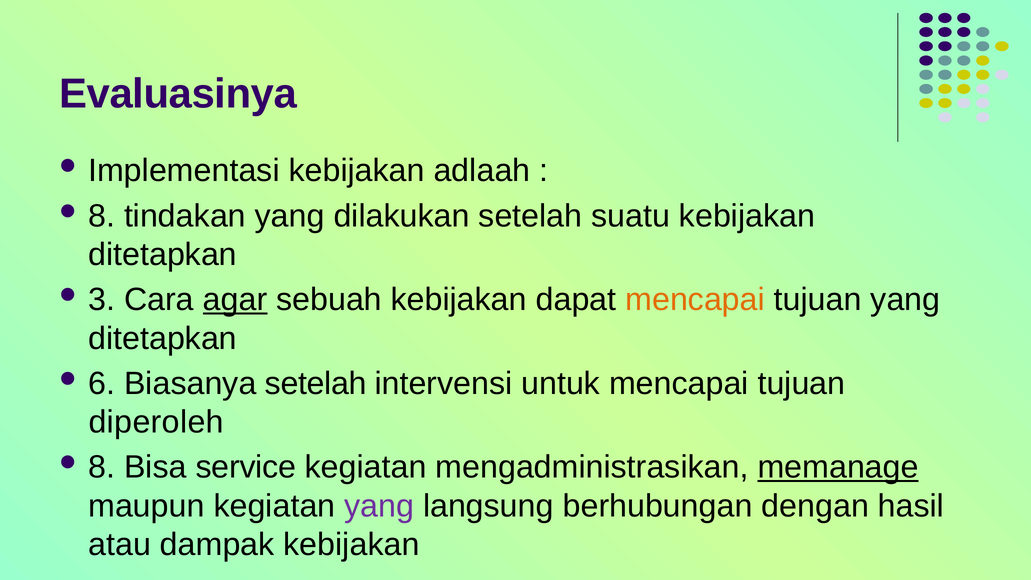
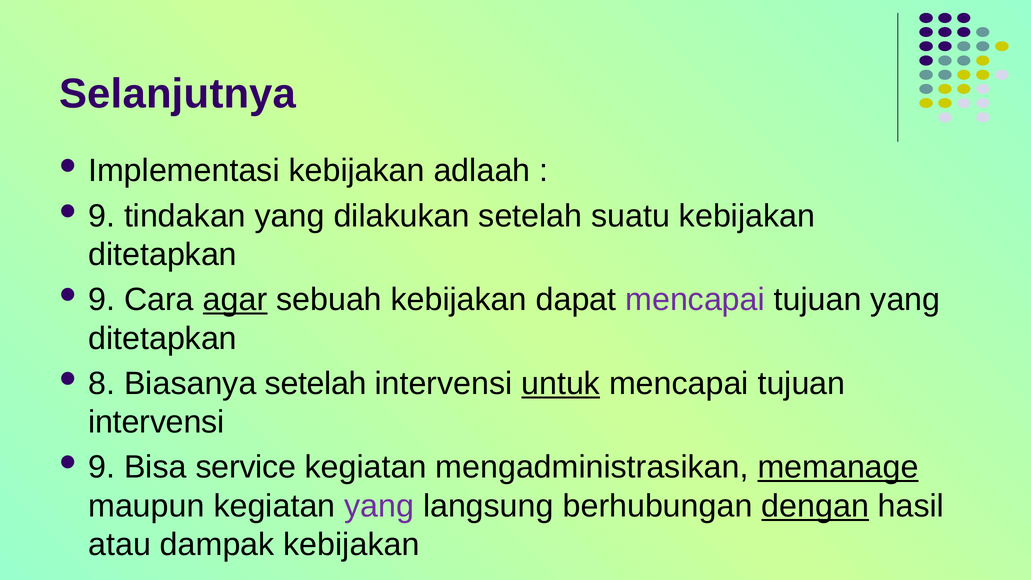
Evaluasinya: Evaluasinya -> Selanjutnya (178, 94)
8: 8 -> 9 (102, 216)
3: 3 -> 9 (102, 300)
mencapai colour: orange -> purple (695, 300)
6: 6 -> 8 (102, 384)
untuk underline: none -> present (561, 384)
diperoleh: diperoleh -> intervensi (156, 422)
8: 8 -> 9 (102, 467)
dengan underline: none -> present (815, 506)
